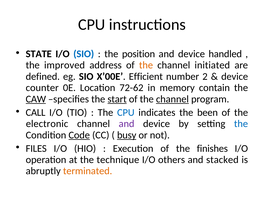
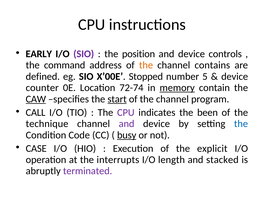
STATE: STATE -> EARLY (39, 54)
SIO colour: blue -> purple (84, 54)
handled: handled -> controls (225, 54)
improved: improved -> command (65, 65)
initiated: initiated -> contains (212, 65)
Efficient: Efficient -> Stopped (146, 76)
2: 2 -> 5 (205, 76)
72-62: 72-62 -> 72-74 (131, 88)
memory underline: none -> present (177, 88)
channel underline: present -> none (172, 99)
CPU colour: blue -> purple (126, 112)
electronic: electronic -> technique (47, 124)
Code underline: present -> none (79, 135)
FILES: FILES -> CASE (36, 148)
finishes: finishes -> explicit (212, 148)
technique: technique -> interrupts (118, 160)
others: others -> length (171, 160)
terminated colour: orange -> purple (88, 171)
